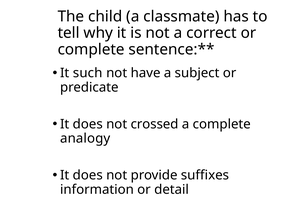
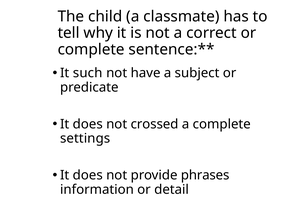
analogy: analogy -> settings (85, 139)
suffixes: suffixes -> phrases (205, 176)
